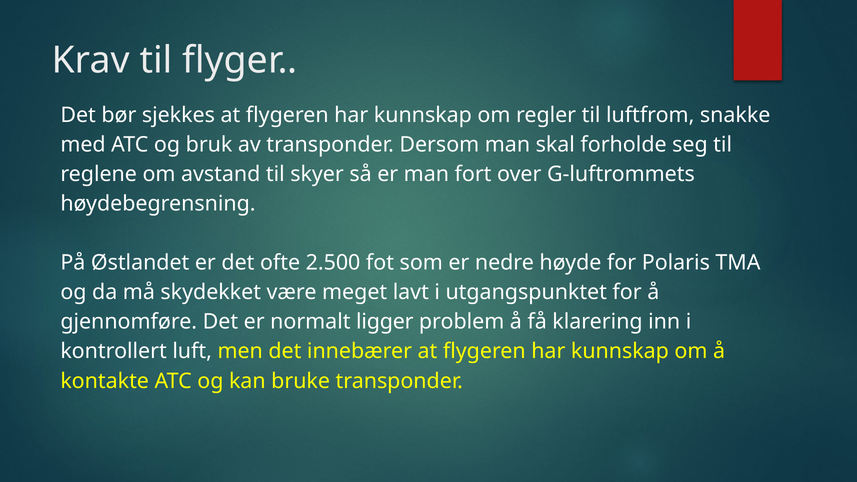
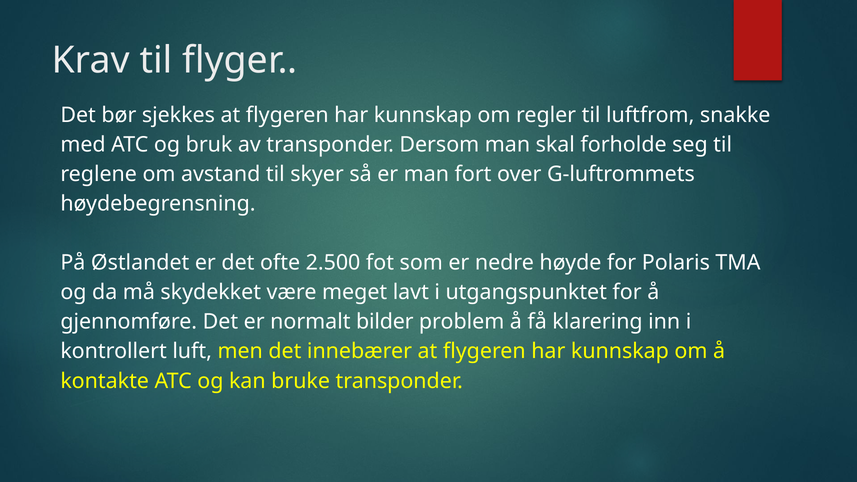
ligger: ligger -> bilder (385, 322)
